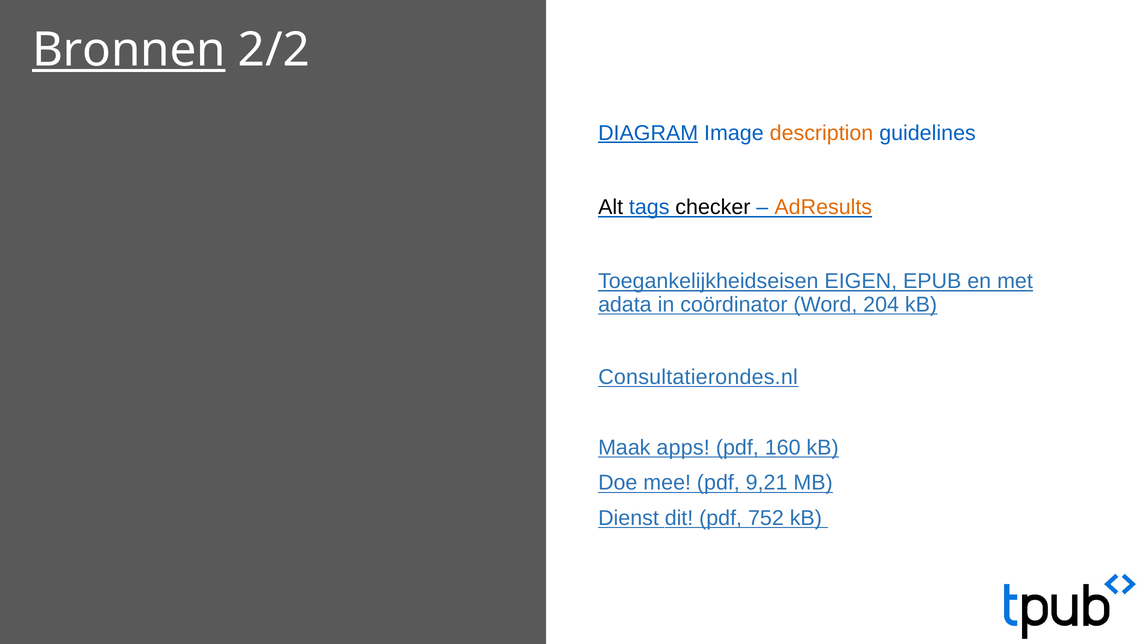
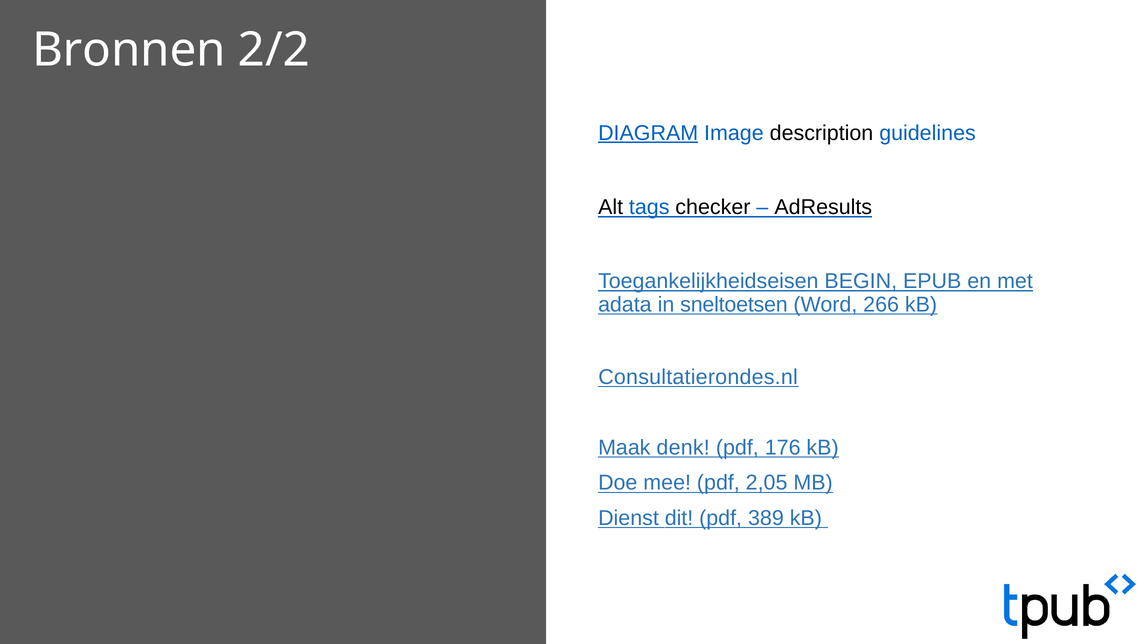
Bronnen underline: present -> none (129, 50)
description colour: orange -> black (821, 133)
AdResults colour: orange -> black (823, 207)
EIGEN: EIGEN -> BEGIN (861, 281)
coördinator: coördinator -> sneltoetsen (734, 304)
204: 204 -> 266 (881, 304)
apps: apps -> denk (683, 447)
160: 160 -> 176 (783, 447)
9,21: 9,21 -> 2,05 (767, 482)
752: 752 -> 389 (766, 518)
